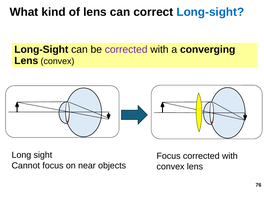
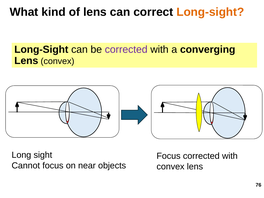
Long-sight colour: blue -> orange (210, 12)
